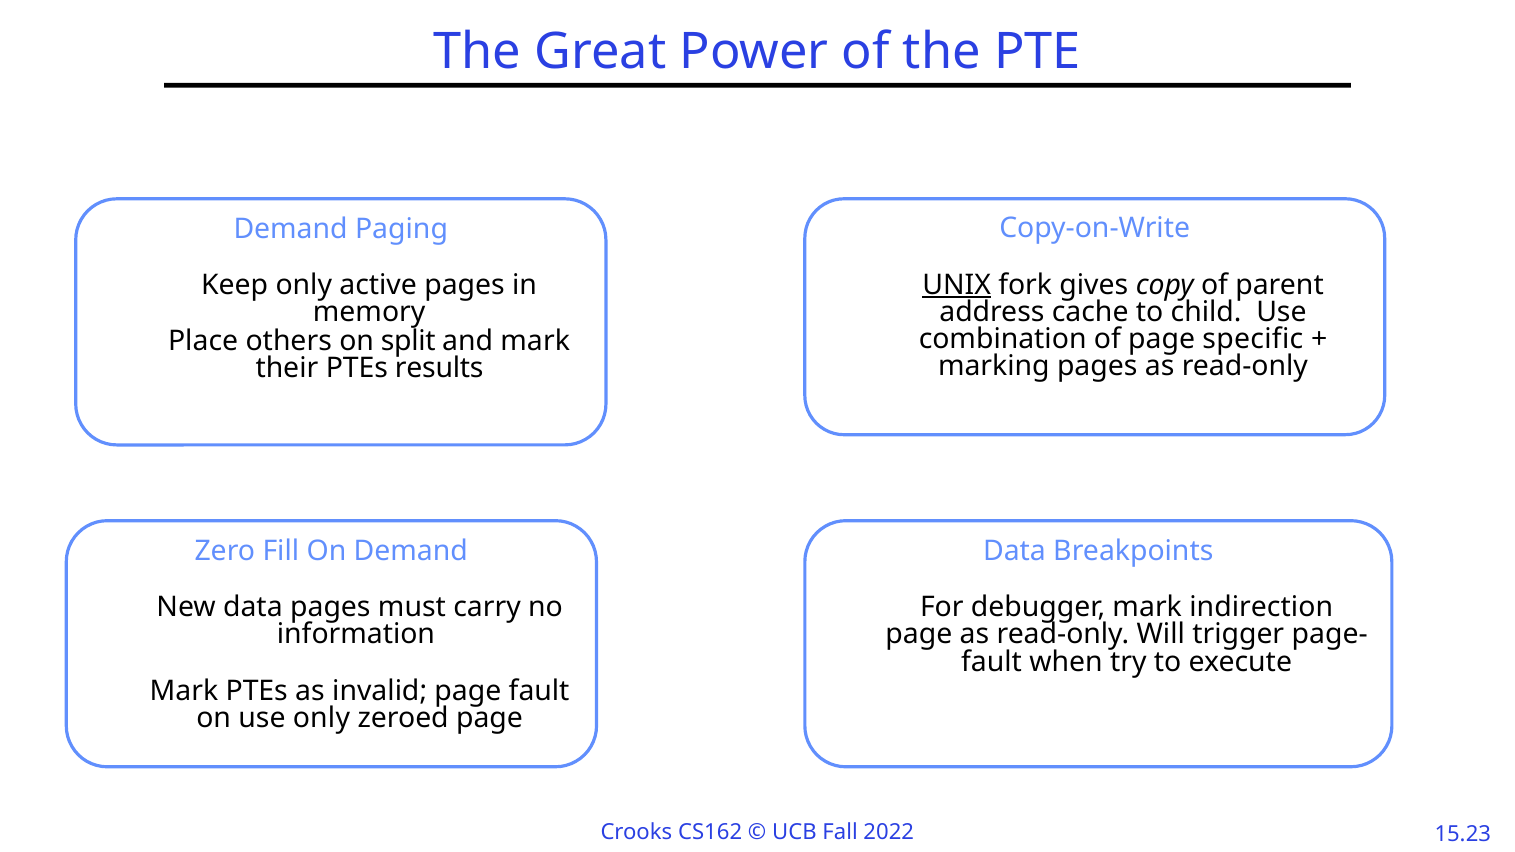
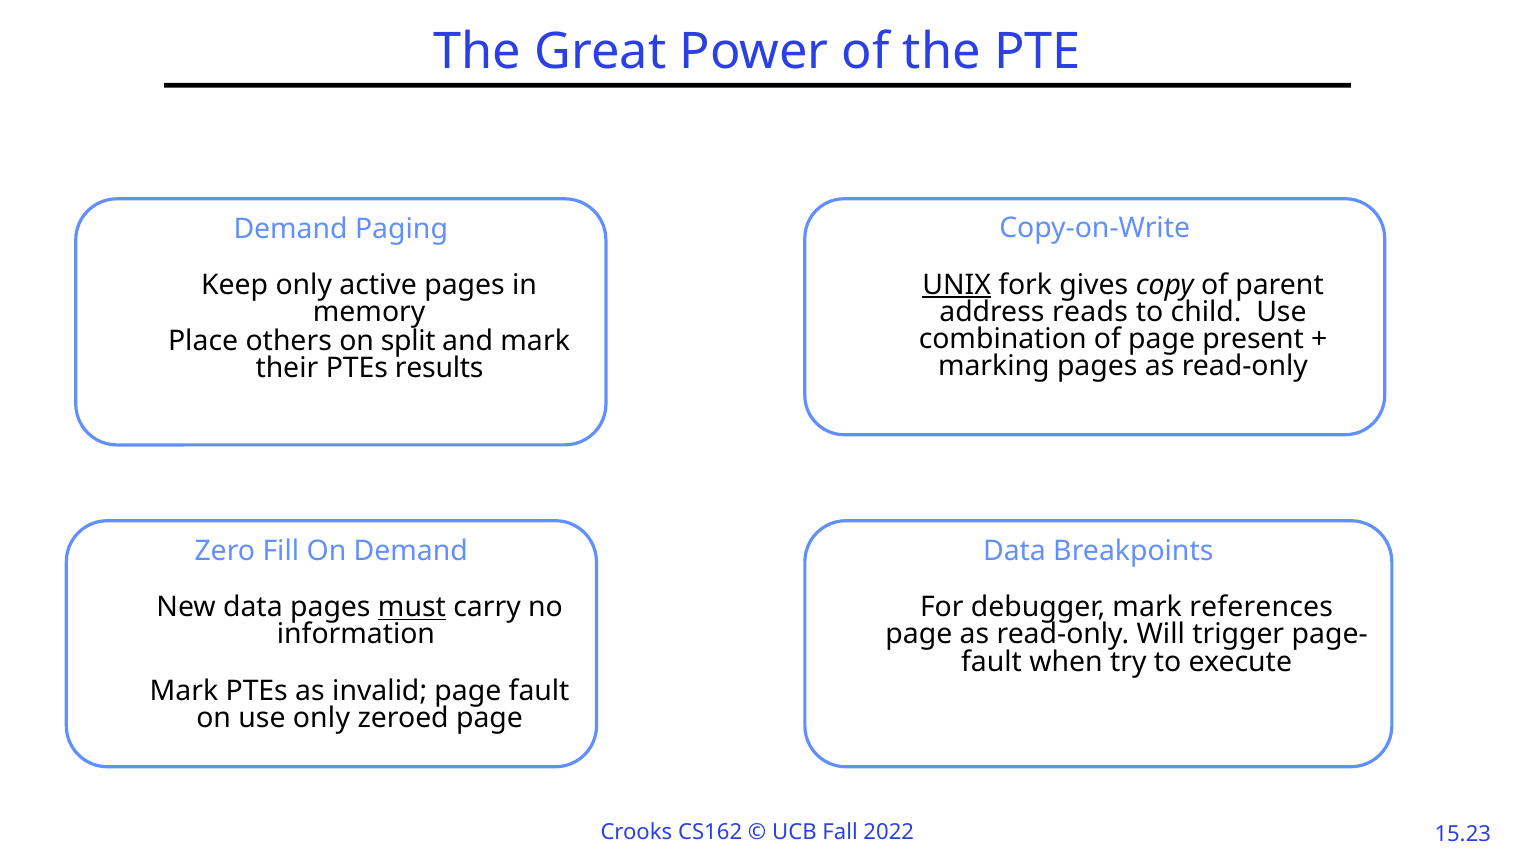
cache: cache -> reads (1090, 312)
specific: specific -> present (1253, 339)
must underline: none -> present (412, 607)
indirection: indirection -> references (1261, 607)
